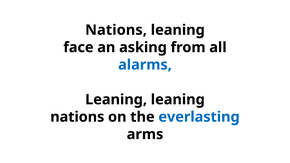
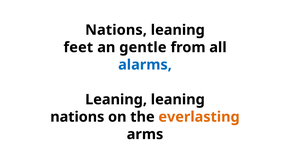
face: face -> feet (78, 47)
asking: asking -> gentle (143, 47)
everlasting colour: blue -> orange (199, 117)
